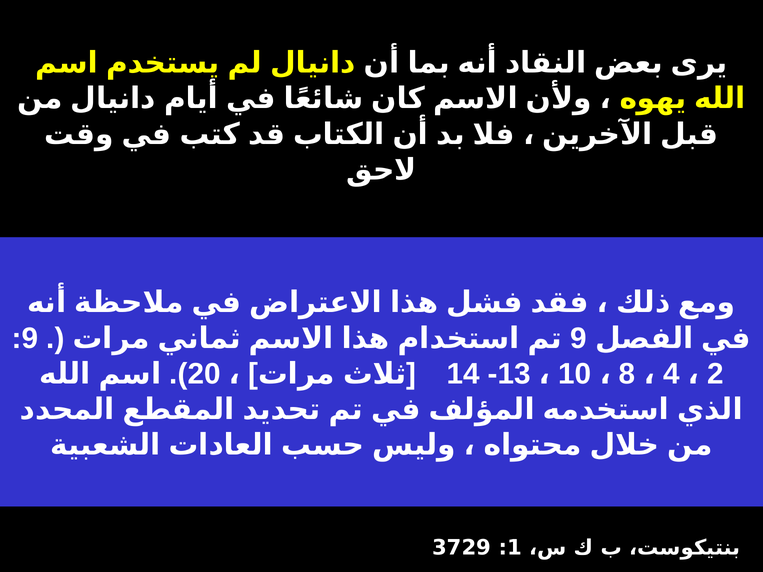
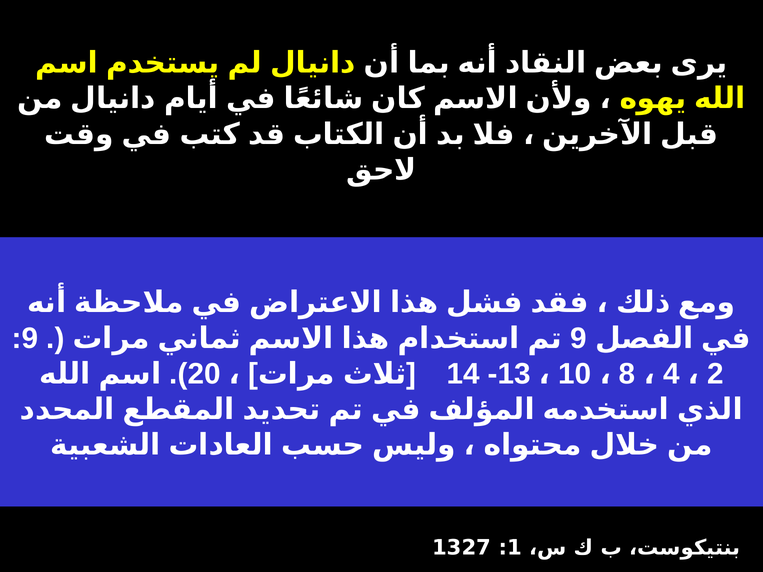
3729: 3729 -> 1327 (462, 548)
